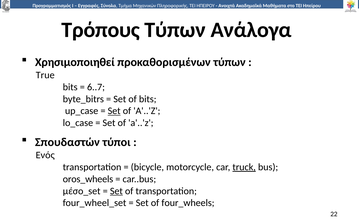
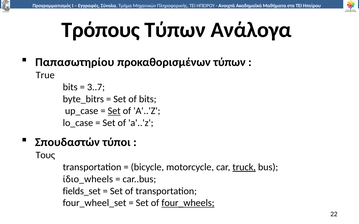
Χρησιμοποιηθεί: Χρησιμοποιηθεί -> Παπασωτηρίου (75, 62)
6..7: 6..7 -> 3..7 (96, 87)
Ενός: Ενός -> Τους (45, 155)
oros_wheels: oros_wheels -> ίδιο_wheels (88, 179)
μέσο_set: μέσο_set -> fields_set (82, 191)
Set underline: present -> none (116, 191)
four_wheels underline: none -> present (188, 203)
